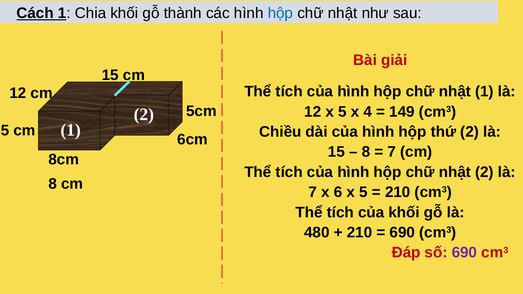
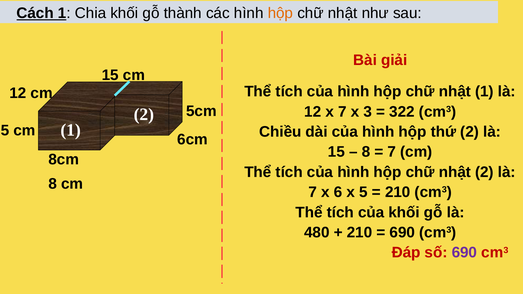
hộp colour: blue -> orange (280, 13)
12 x 5: 5 -> 7 (342, 112)
4: 4 -> 3 (368, 112)
149: 149 -> 322 (402, 112)
